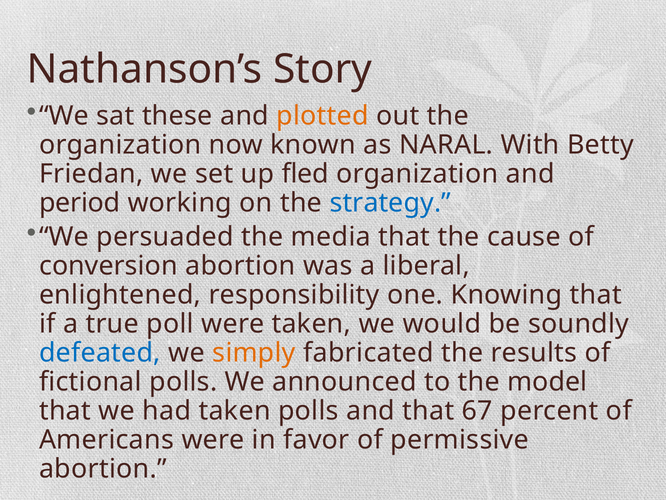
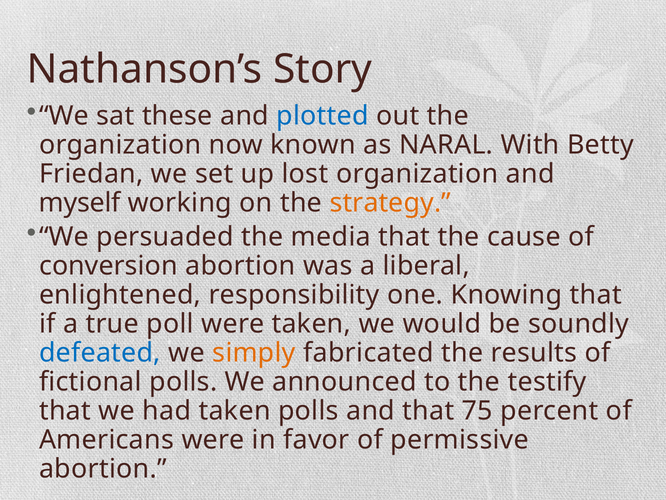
plotted colour: orange -> blue (323, 116)
fled: fled -> lost (305, 174)
period: period -> myself (80, 203)
strategy colour: blue -> orange (390, 203)
model: model -> testify (547, 382)
67: 67 -> 75 (477, 411)
